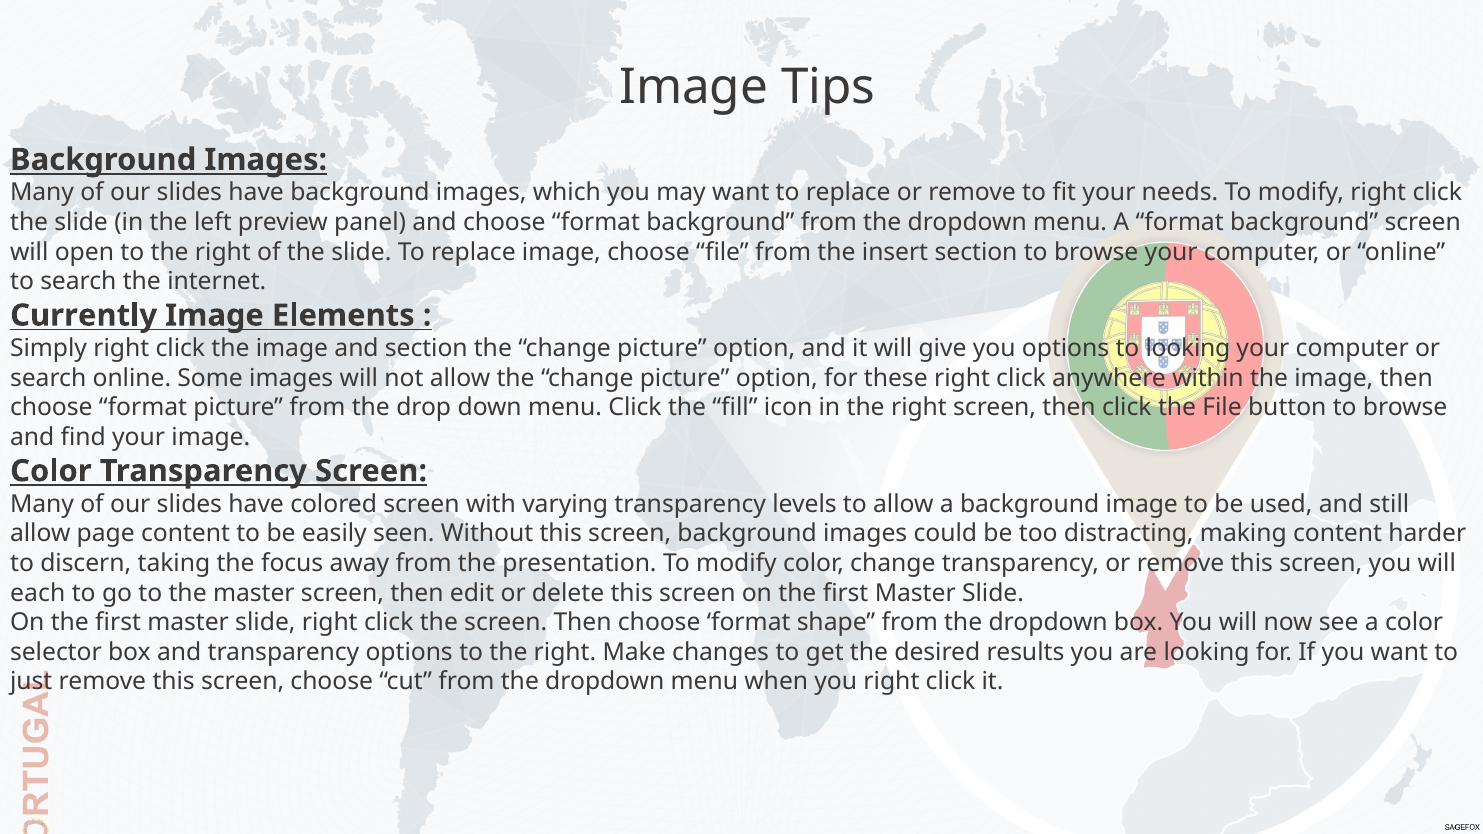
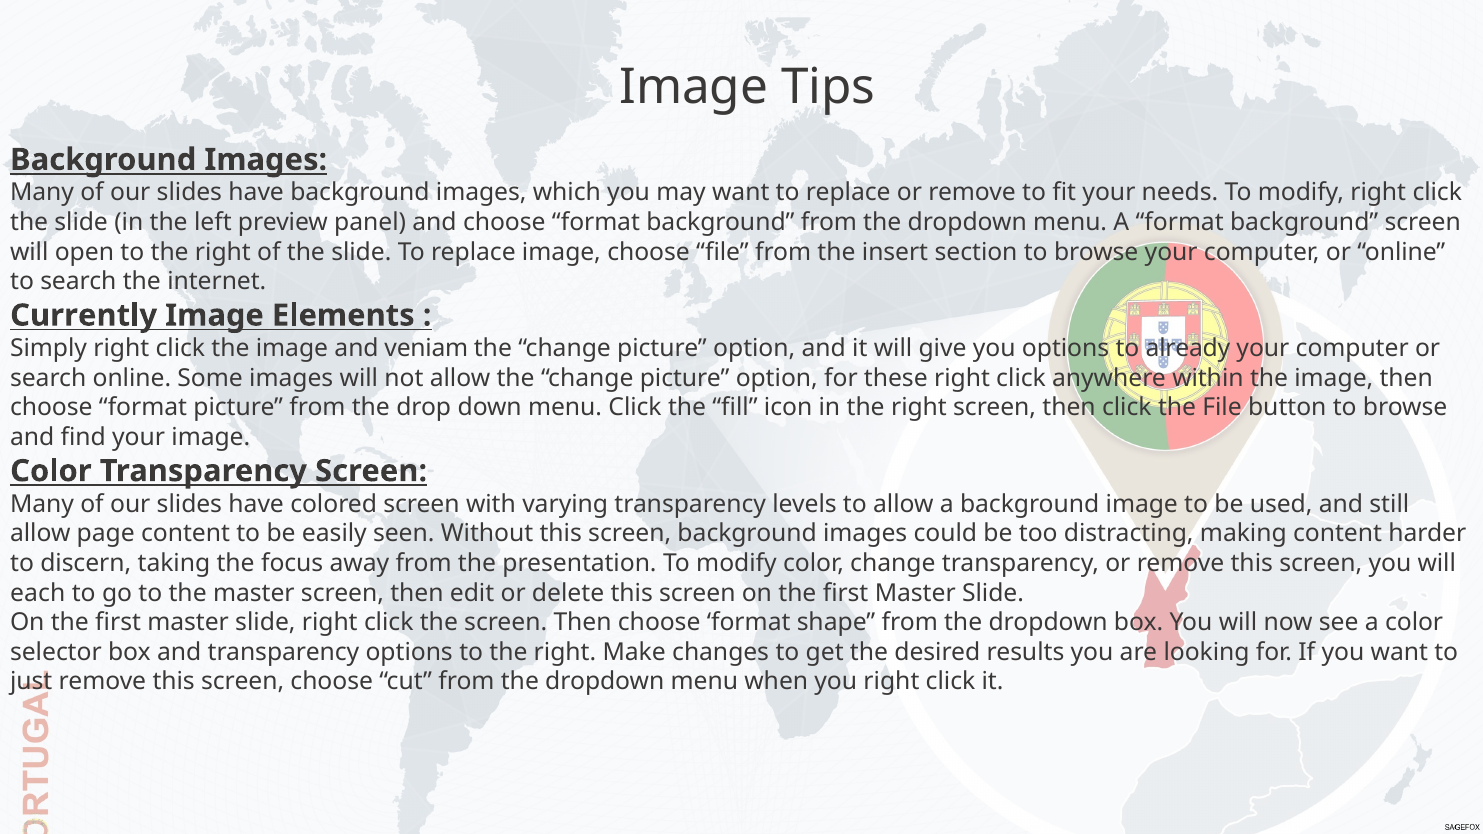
and section: section -> veniam (426, 348)
to looking: looking -> already (1188, 348)
